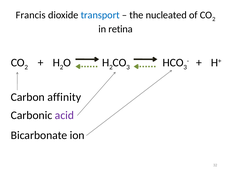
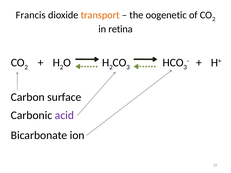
transport colour: blue -> orange (100, 15)
nucleated: nucleated -> oogenetic (166, 15)
affinity: affinity -> surface (64, 97)
